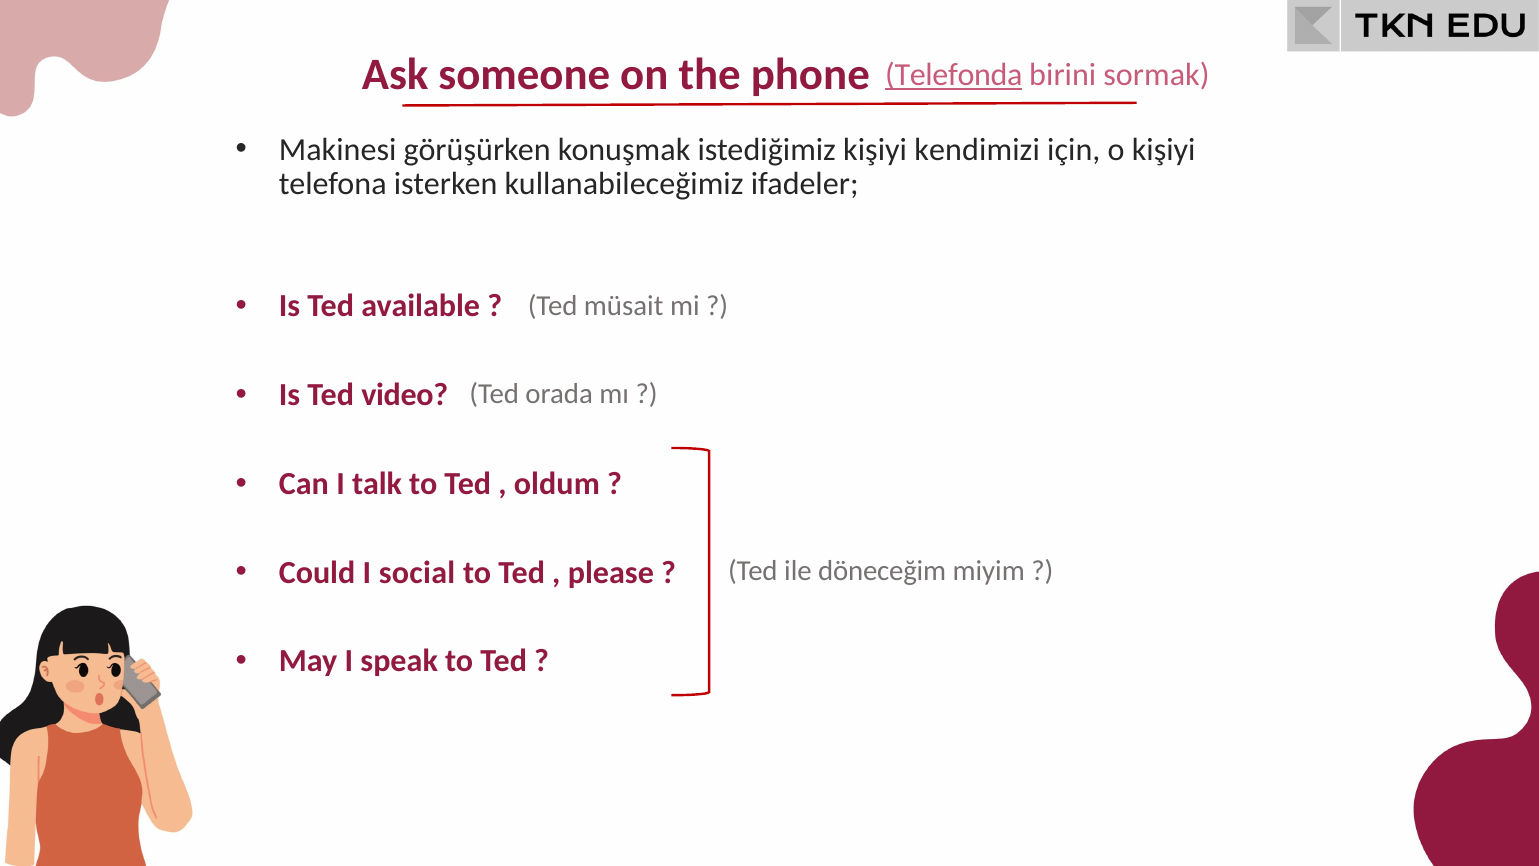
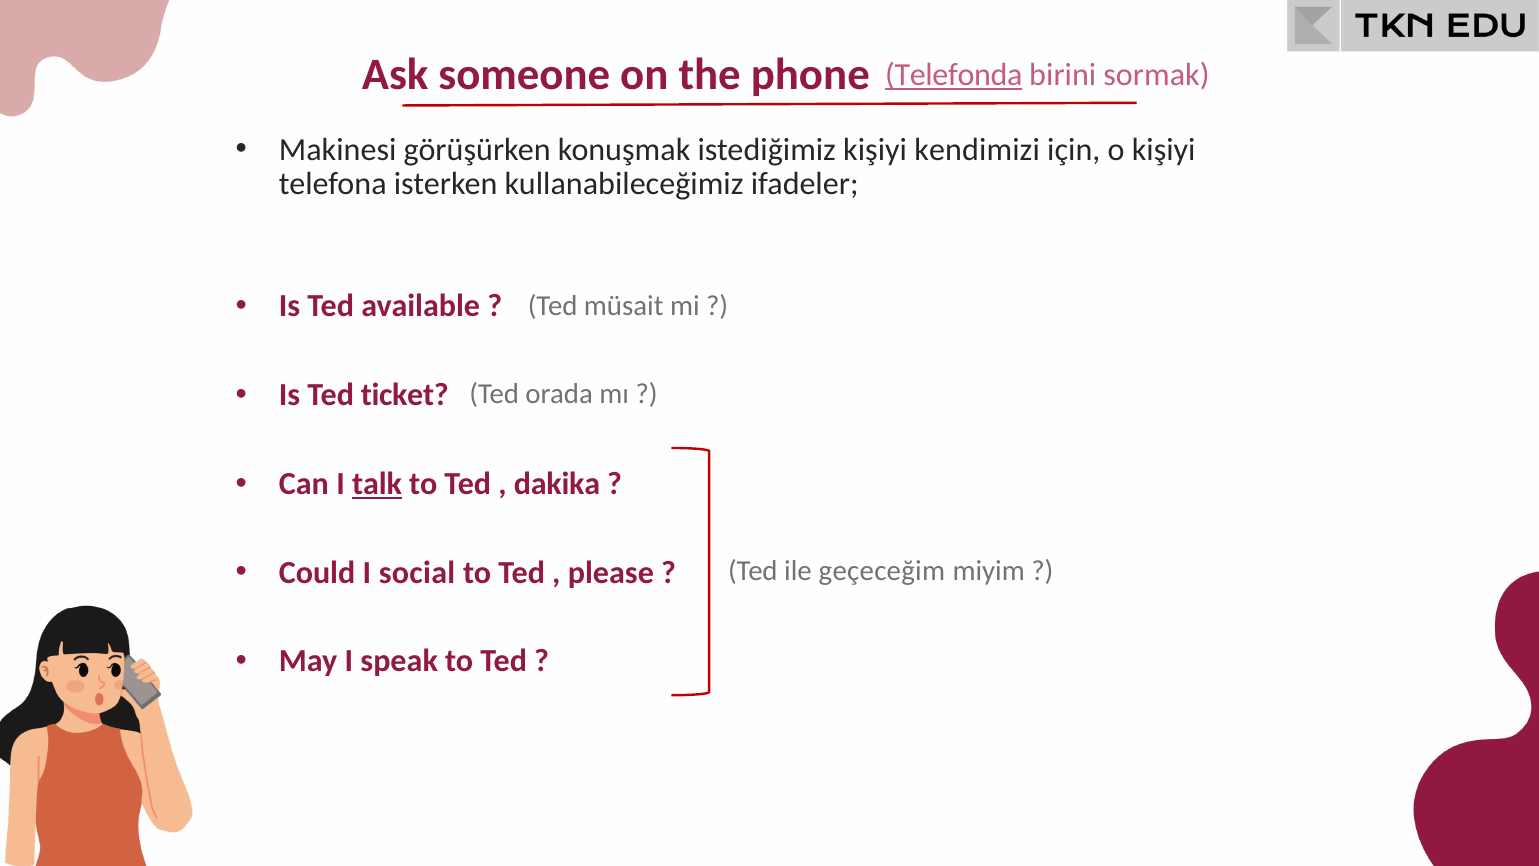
video: video -> ticket (405, 395)
talk underline: none -> present (377, 484)
oldum: oldum -> dakika (557, 484)
döneceğim: döneceğim -> geçeceğim (882, 571)
